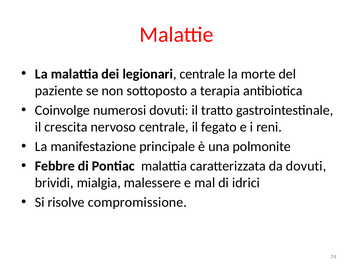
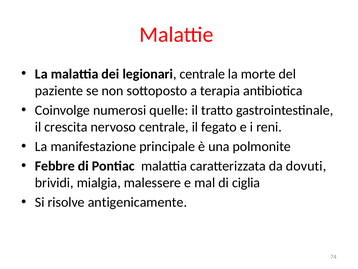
numerosi dovuti: dovuti -> quelle (169, 110)
idrici: idrici -> ciglia (246, 182)
compromissione: compromissione -> antigenicamente (137, 202)
